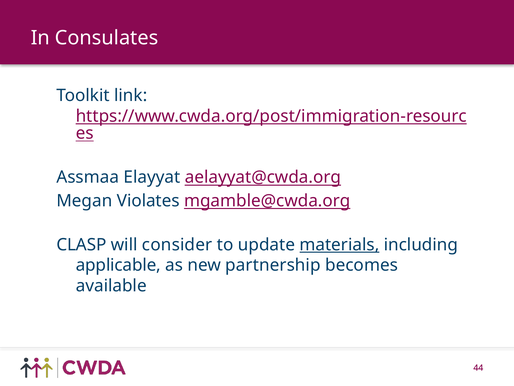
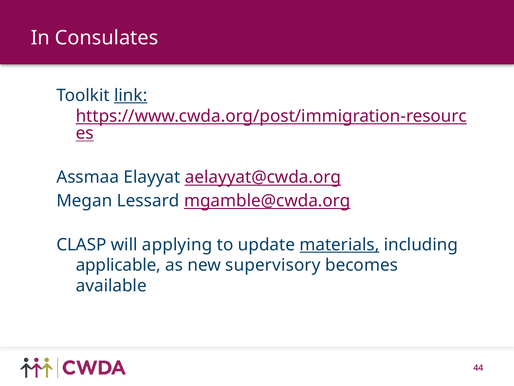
link underline: none -> present (131, 95)
Violates: Violates -> Lessard (148, 200)
consider: consider -> applying (177, 244)
partnership: partnership -> supervisory (273, 265)
